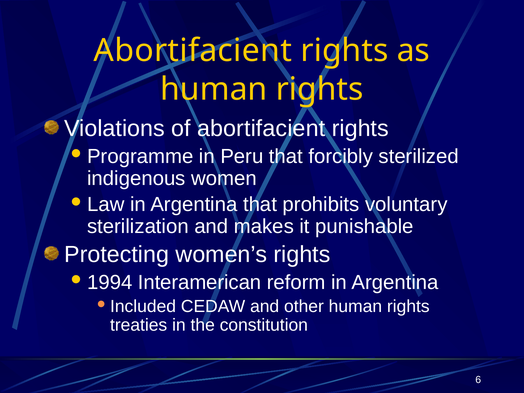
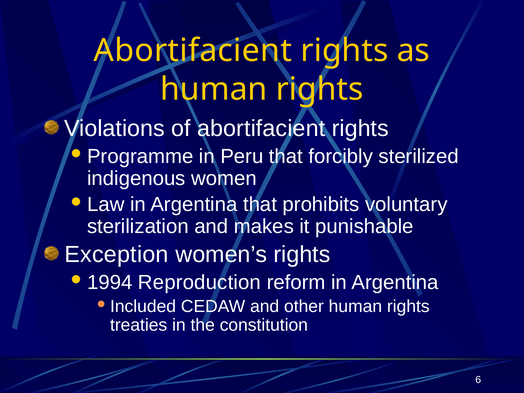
Protecting: Protecting -> Exception (117, 255)
Interamerican: Interamerican -> Reproduction (199, 282)
